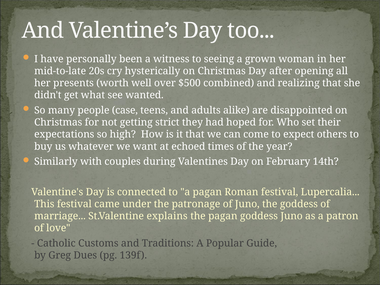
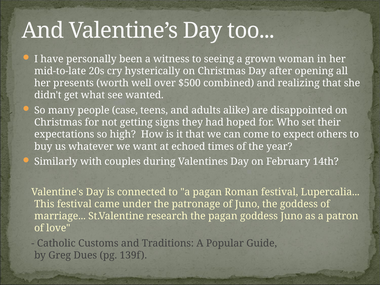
strict: strict -> signs (167, 122)
explains: explains -> research (167, 216)
